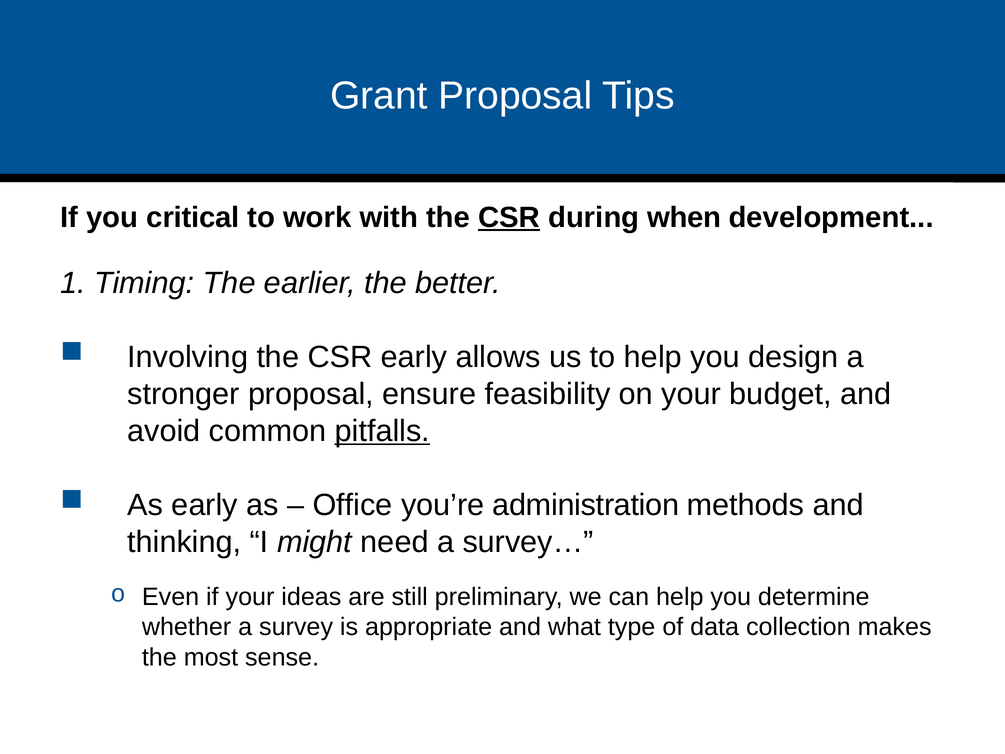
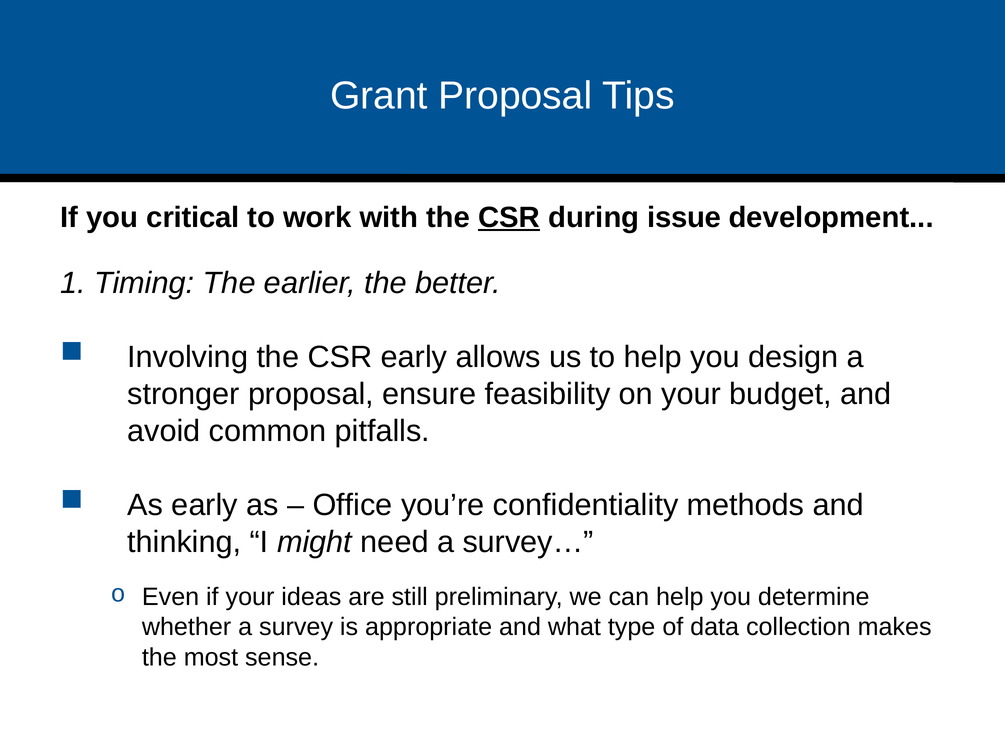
when: when -> issue (684, 217)
pitfalls underline: present -> none (382, 431)
administration: administration -> confidentiality (586, 505)
